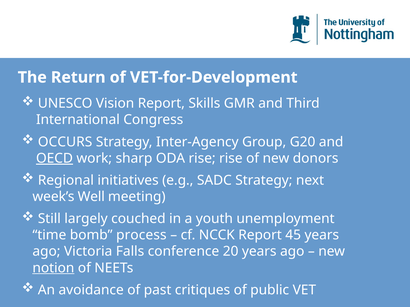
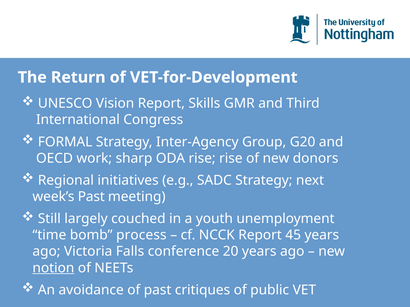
OCCURS: OCCURS -> FORMAL (65, 142)
OECD underline: present -> none (54, 159)
week’s Well: Well -> Past (91, 197)
